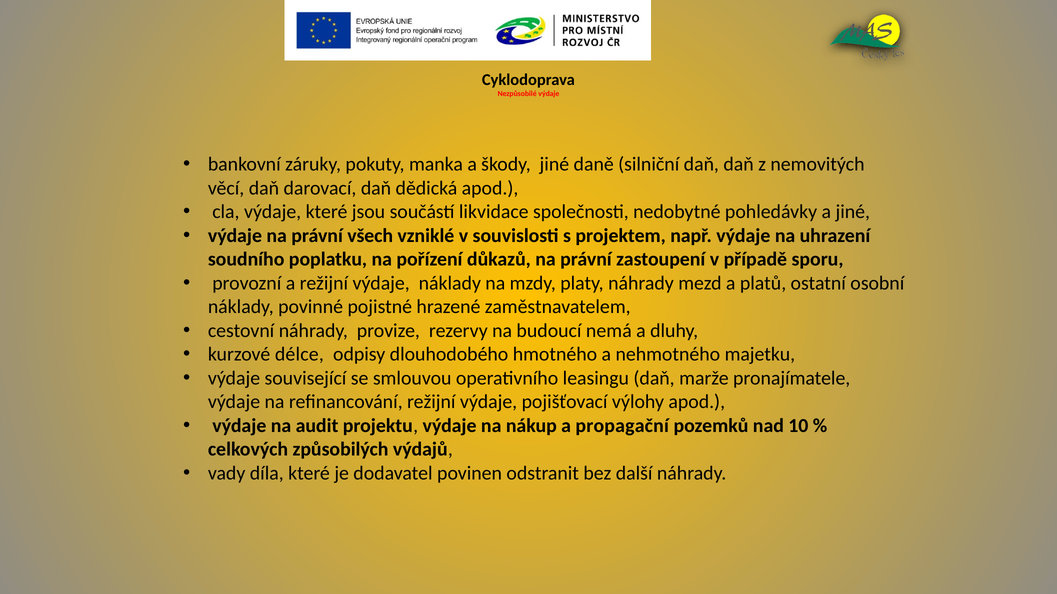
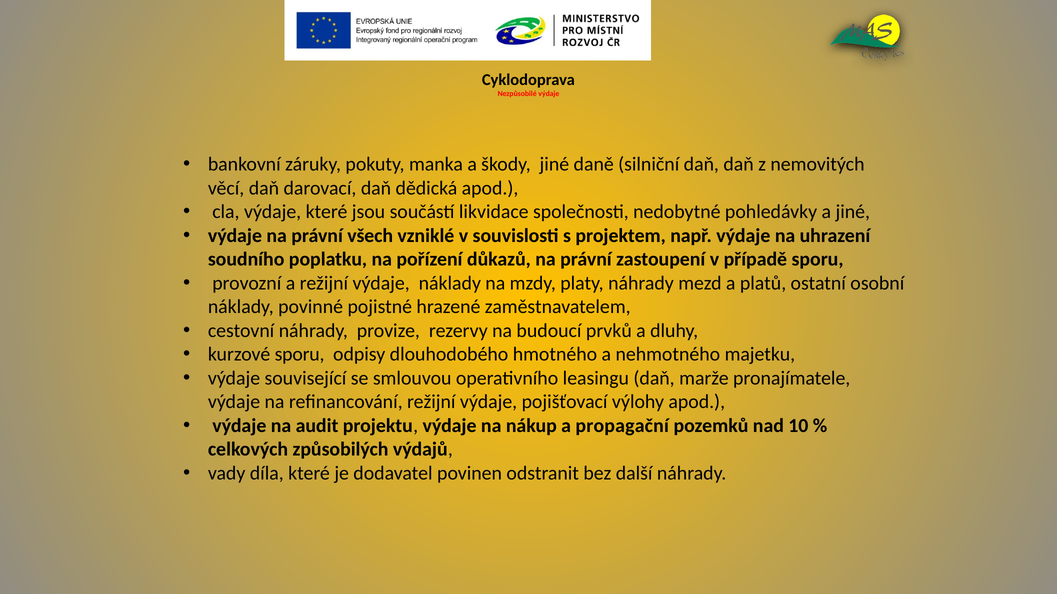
nemá: nemá -> prvků (609, 331)
kurzové délce: délce -> sporu (300, 355)
